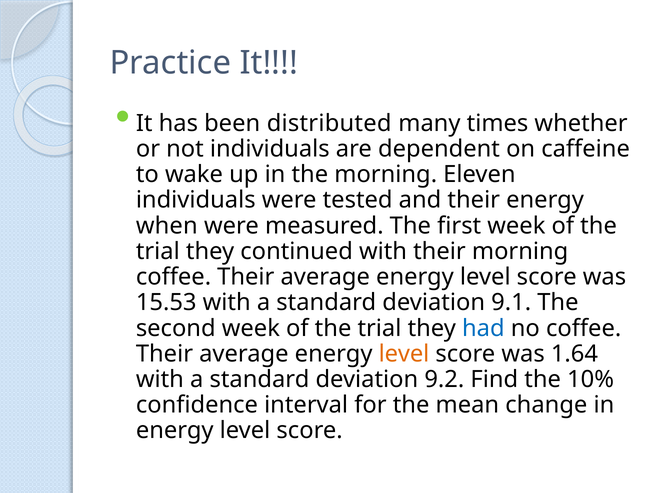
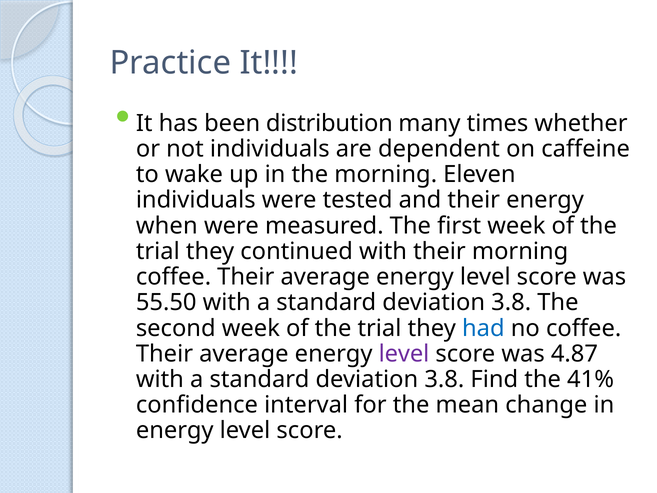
distributed: distributed -> distribution (329, 123)
15.53: 15.53 -> 55.50 (166, 302)
9.1: 9.1 -> 3.8 (511, 302)
level colour: orange -> purple (404, 354)
1.64: 1.64 -> 4.87 (574, 354)
9.2: 9.2 -> 3.8 (444, 379)
10%: 10% -> 41% (591, 379)
